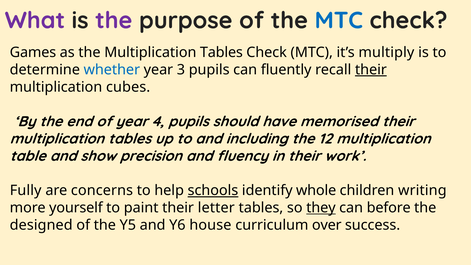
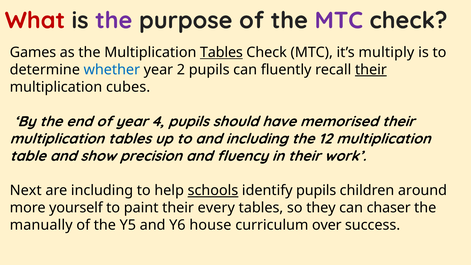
What colour: purple -> red (35, 20)
MTC colour: blue -> purple (339, 20)
Tables underline: none -> present (221, 52)
3: 3 -> 2 (181, 70)
Fully: Fully -> Next (26, 191)
are concerns: concerns -> including (102, 191)
identify whole: whole -> pupils (316, 191)
writing: writing -> around (422, 191)
letter: letter -> every (216, 208)
they underline: present -> none (321, 208)
before: before -> chaser (389, 208)
designed: designed -> manually (41, 225)
